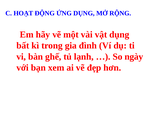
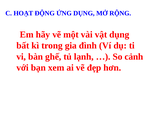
ngày: ngày -> cảnh (134, 56)
